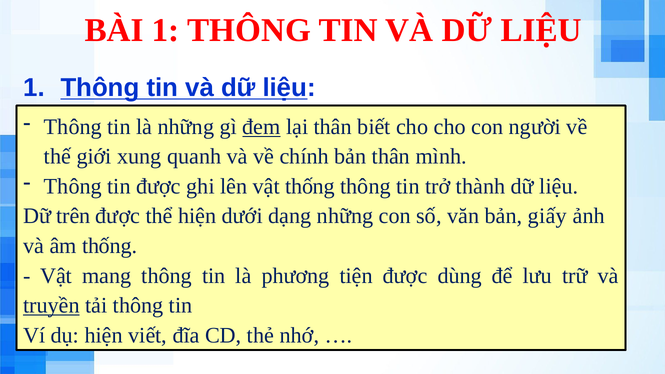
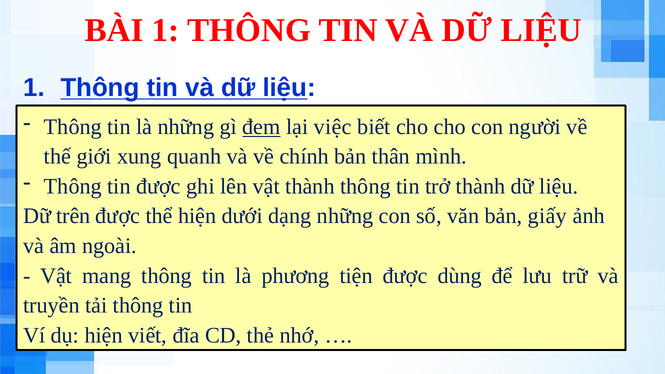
lại thân: thân -> việc (333, 127)
vật thống: thống -> thành (310, 186)
âm thống: thống -> ngoài (110, 246)
truyền underline: present -> none (51, 306)
